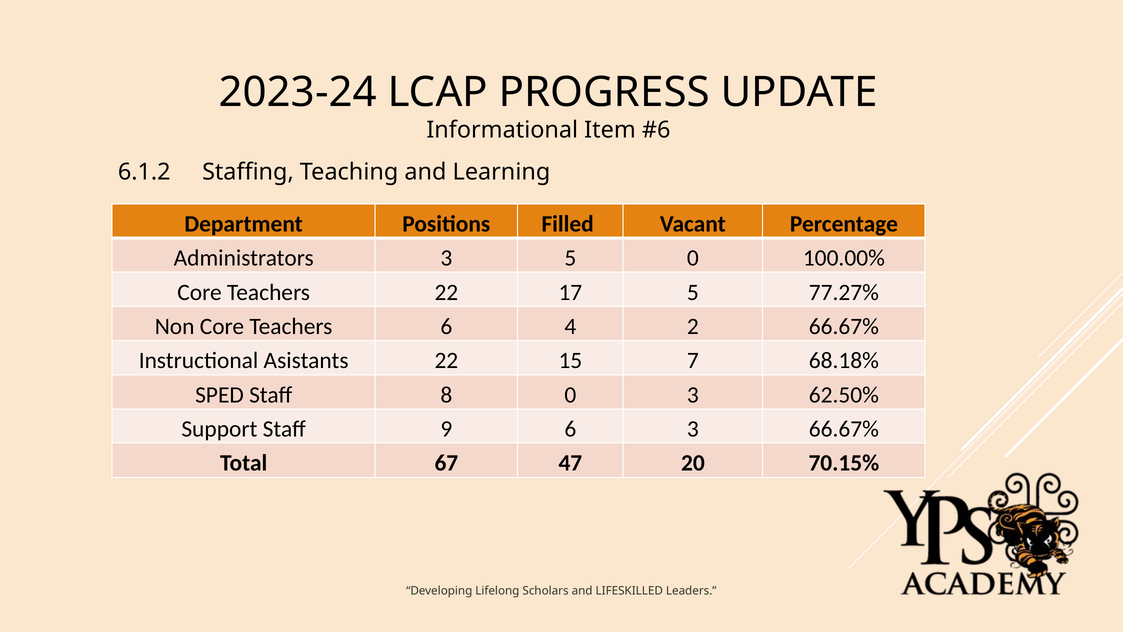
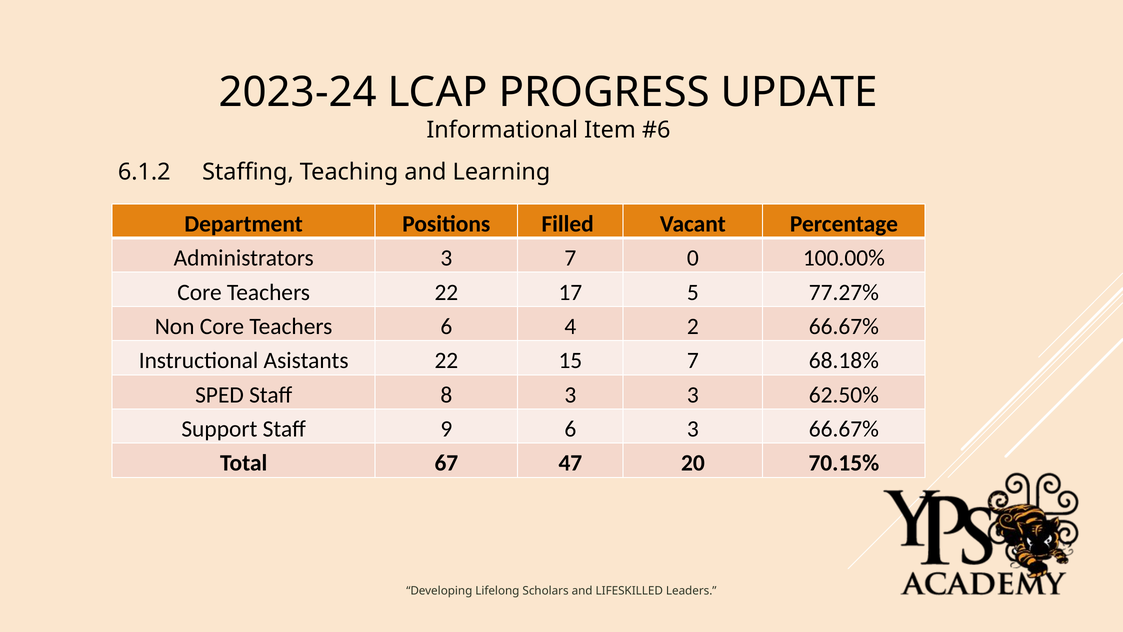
3 5: 5 -> 7 (570, 258)
8 0: 0 -> 3 (570, 395)
